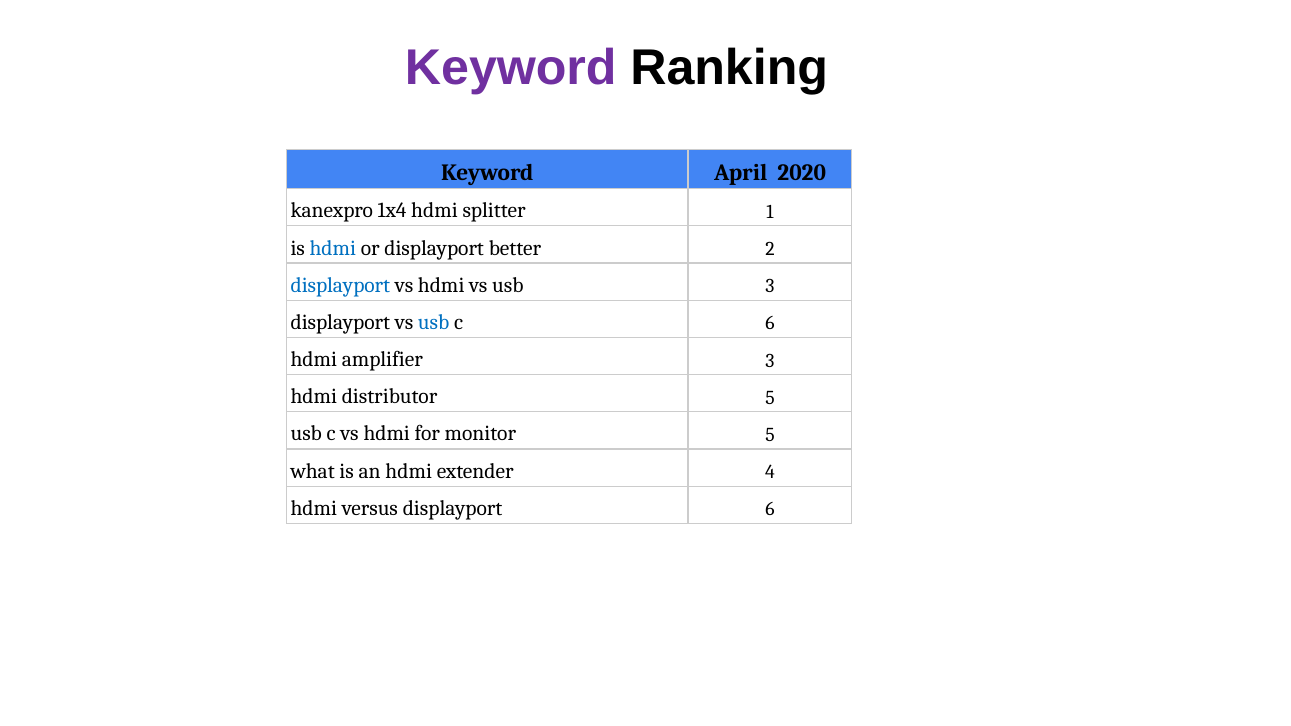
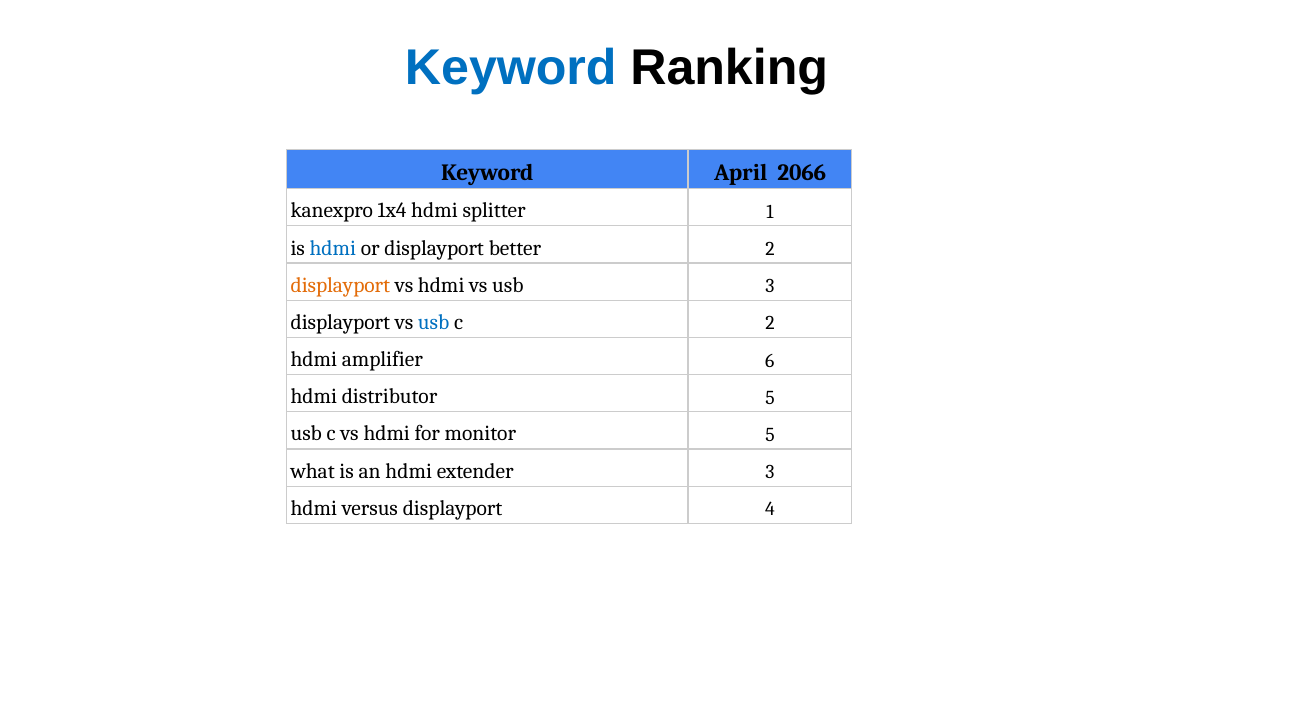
Keyword colour: purple -> blue (511, 68)
2020: 2020 -> 2066 (802, 173)
displayport colour: blue -> orange (340, 285)
c 6: 6 -> 2 (770, 323)
amplifier 3: 3 -> 6 (770, 361)
extender 4: 4 -> 3 (770, 472)
displayport 6: 6 -> 4 (770, 509)
